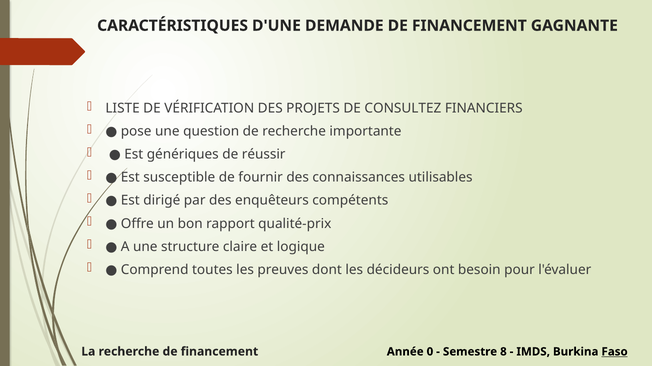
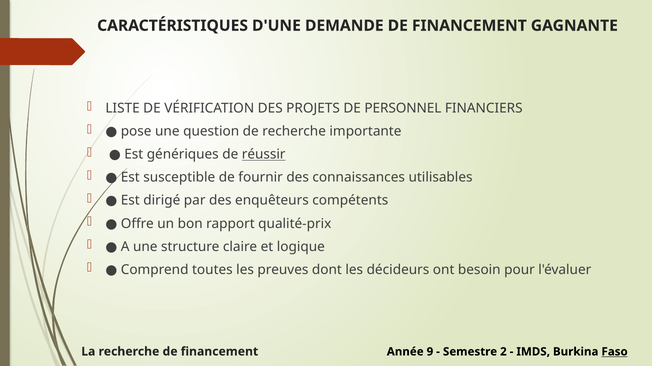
CONSULTEZ: CONSULTEZ -> PERSONNEL (403, 108)
réussir underline: none -> present (264, 155)
0: 0 -> 9 (430, 352)
8: 8 -> 2 (503, 352)
